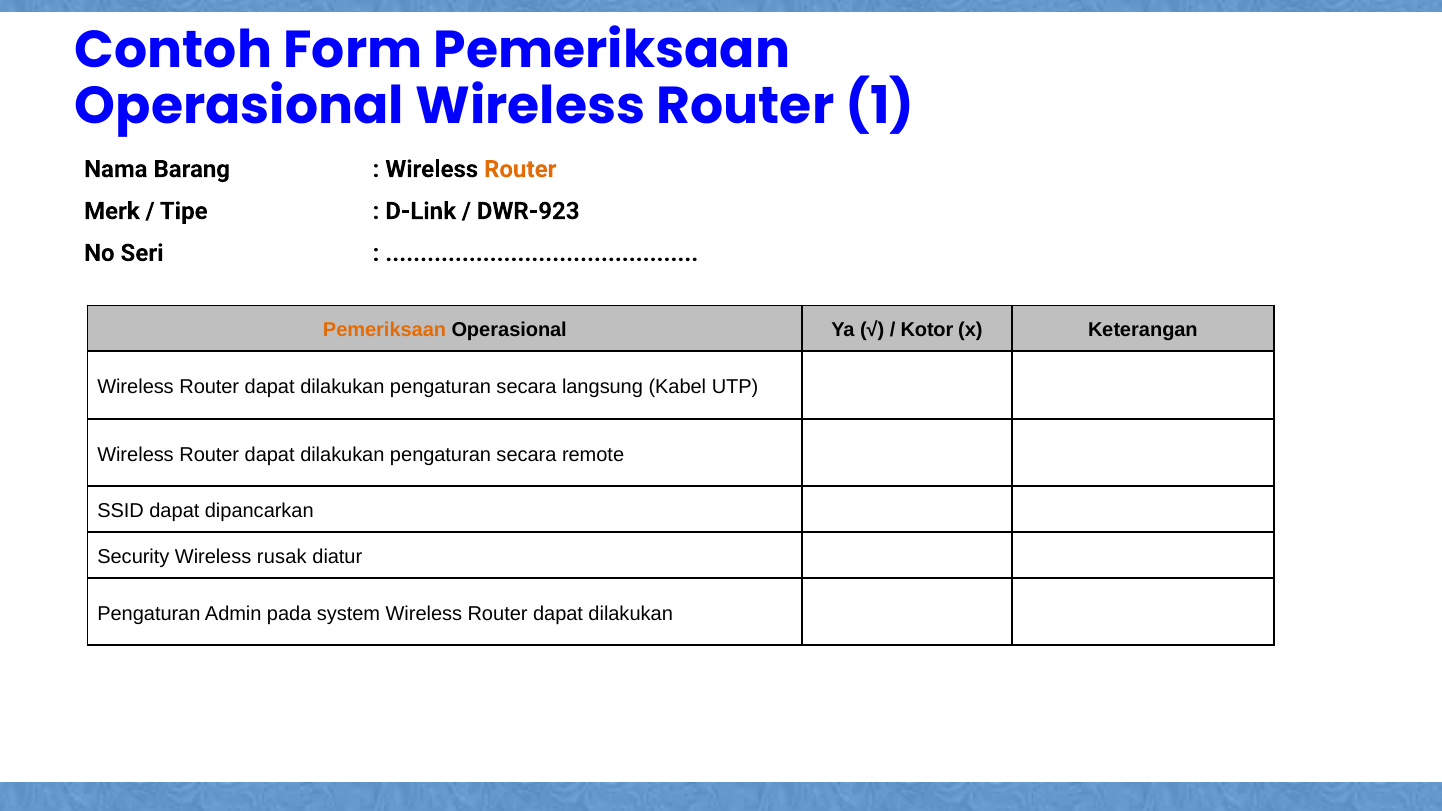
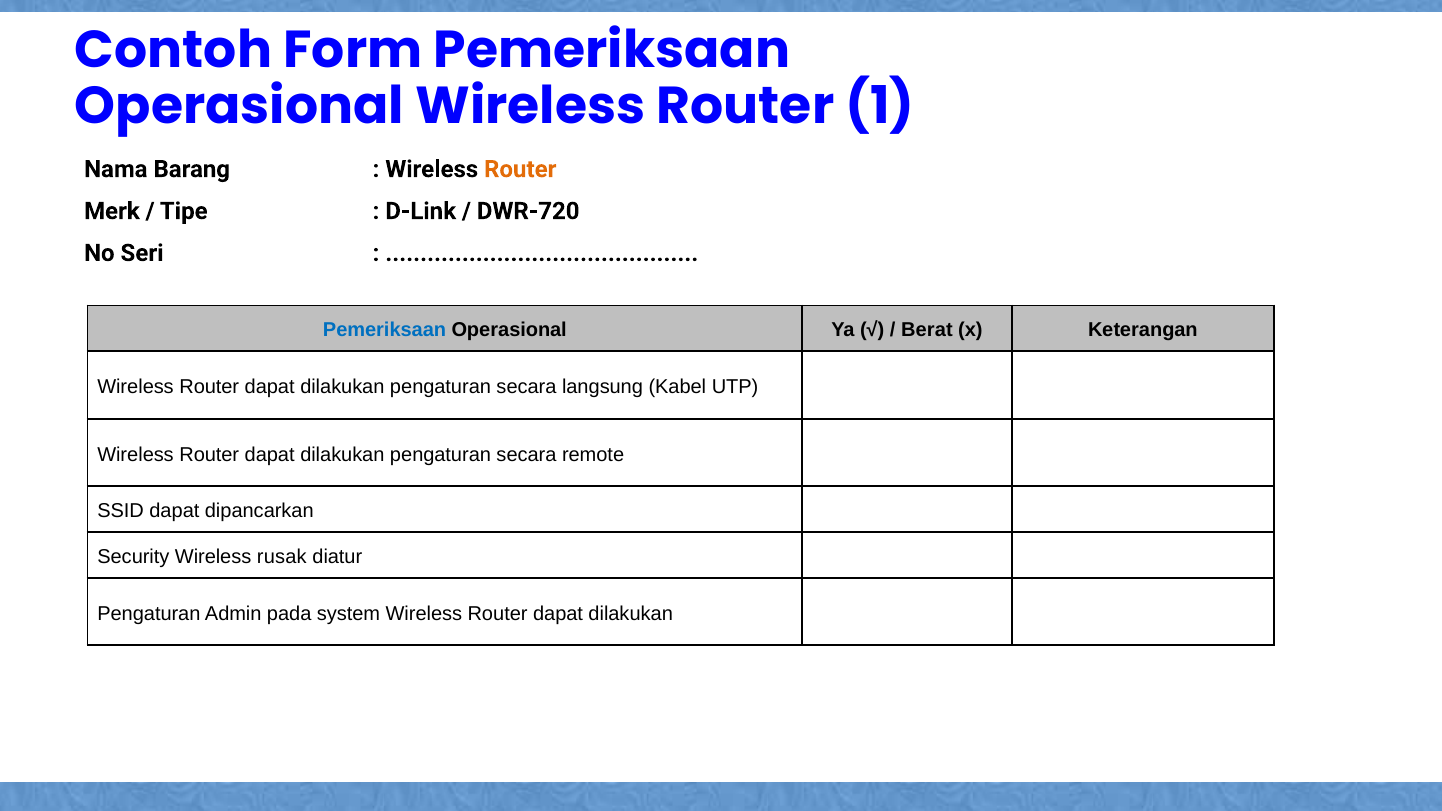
DWR-923: DWR-923 -> DWR-720 (528, 211)
Pemeriksaan colour: orange -> blue (385, 330)
Kotor: Kotor -> Berat (927, 330)
